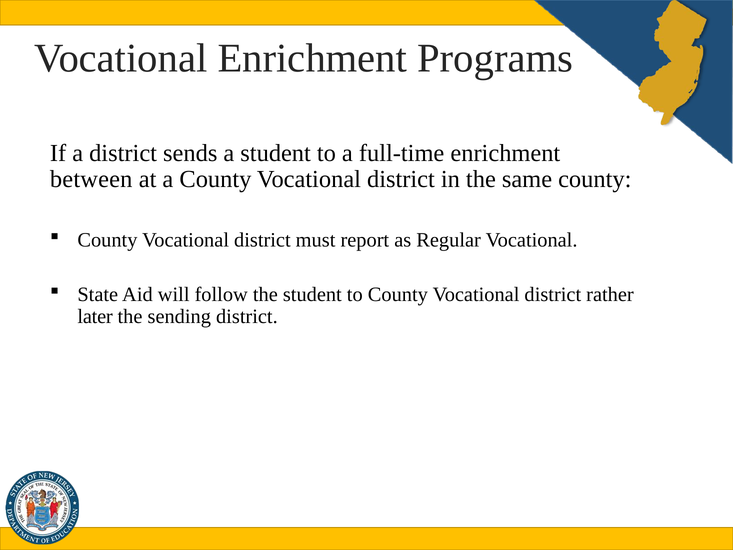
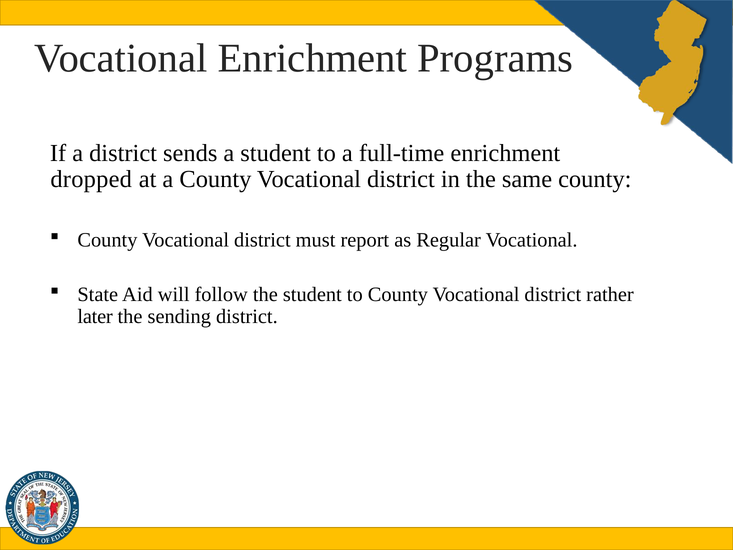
between: between -> dropped (91, 179)
